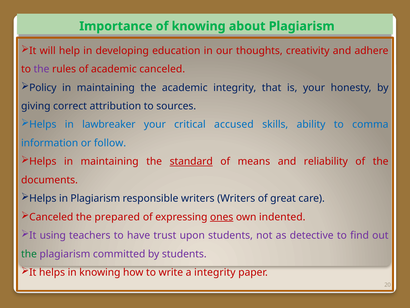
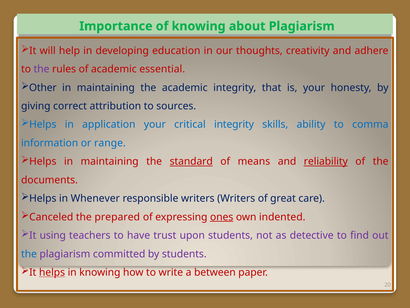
academic canceled: canceled -> essential (162, 69)
Policy: Policy -> Other (43, 87)
lawbreaker: lawbreaker -> application (109, 124)
critical accused: accused -> integrity (234, 124)
follow: follow -> range (110, 143)
reliability underline: none -> present (326, 161)
in Plagiarism: Plagiarism -> Whenever (95, 198)
the colour: green -> blue (29, 254)
helps underline: none -> present (52, 272)
a integrity: integrity -> between (215, 272)
